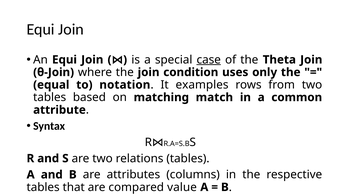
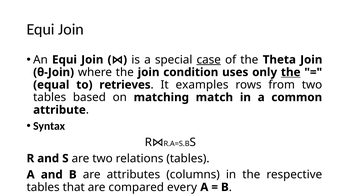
the underline: none -> present (291, 72)
notation: notation -> retrieves (125, 85)
value: value -> every (182, 187)
